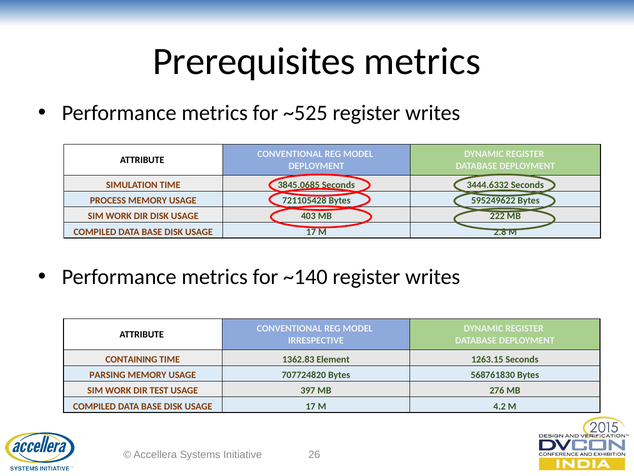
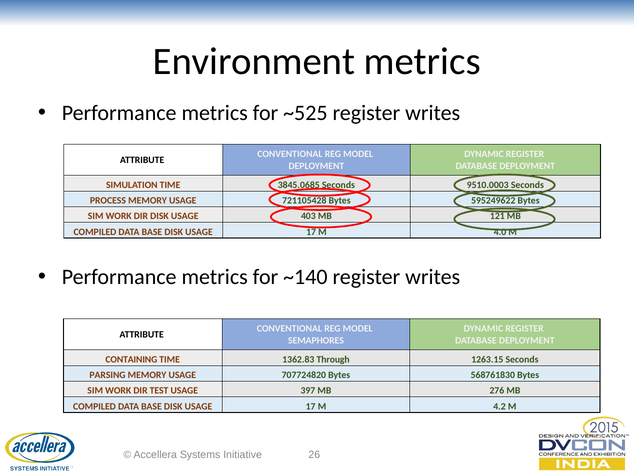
Prerequisites: Prerequisites -> Environment (254, 61)
3444.6332: 3444.6332 -> 9510.0003 (488, 185)
222: 222 -> 121 (497, 216)
2.8: 2.8 -> 4.0 (500, 232)
IRRESPECTIVE: IRRESPECTIVE -> SEMAPHORES (316, 340)
Element: Element -> Through (333, 359)
